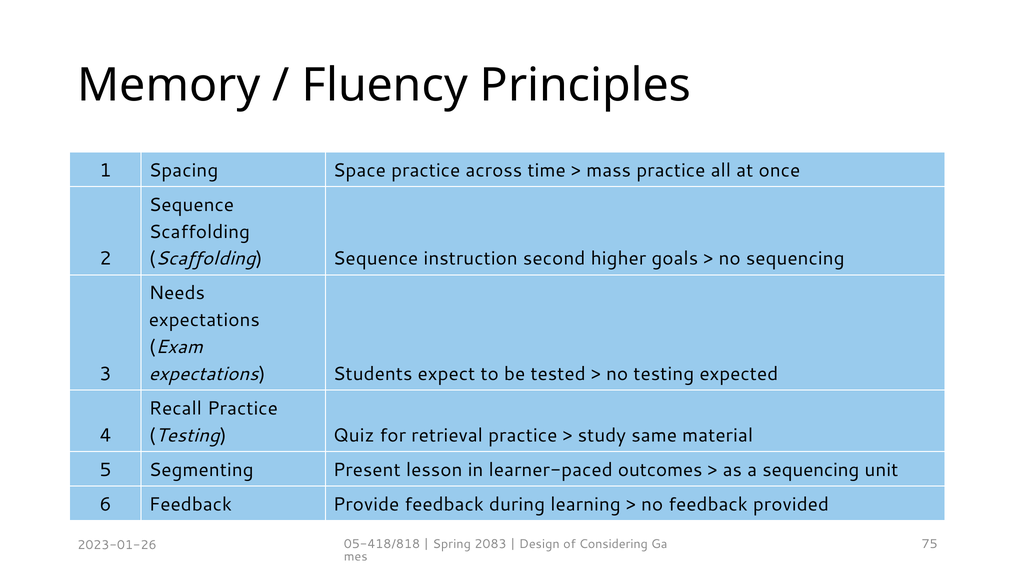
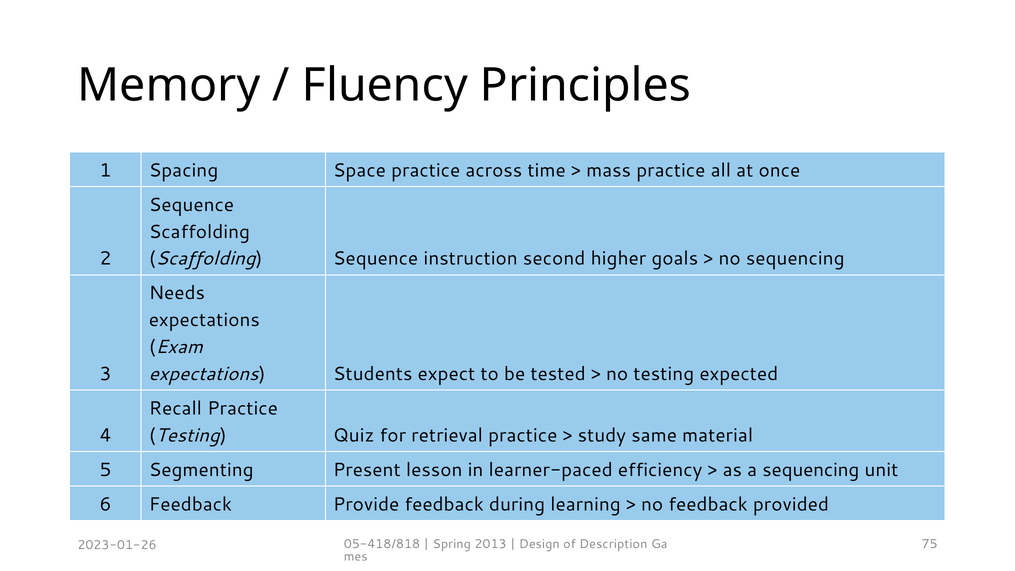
outcomes: outcomes -> efficiency (660, 470)
2083: 2083 -> 2013 (491, 544)
Considering: Considering -> Description (613, 544)
